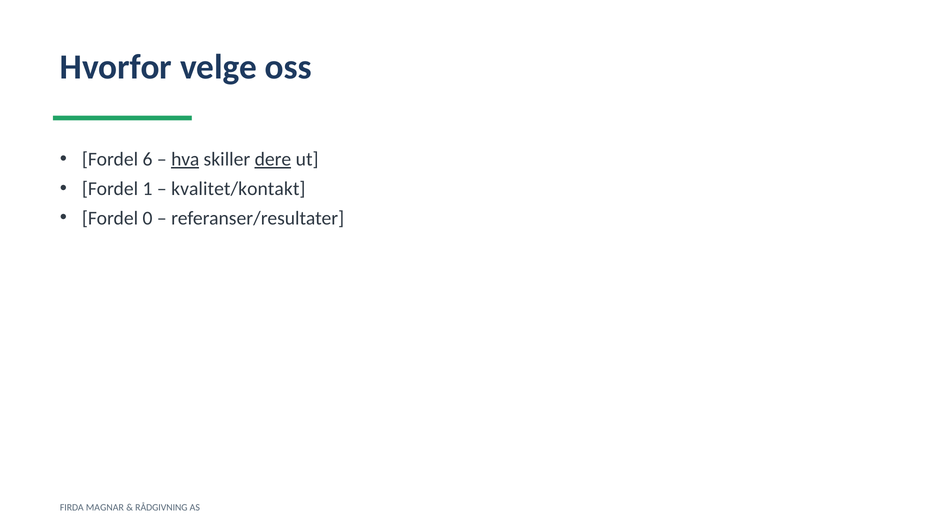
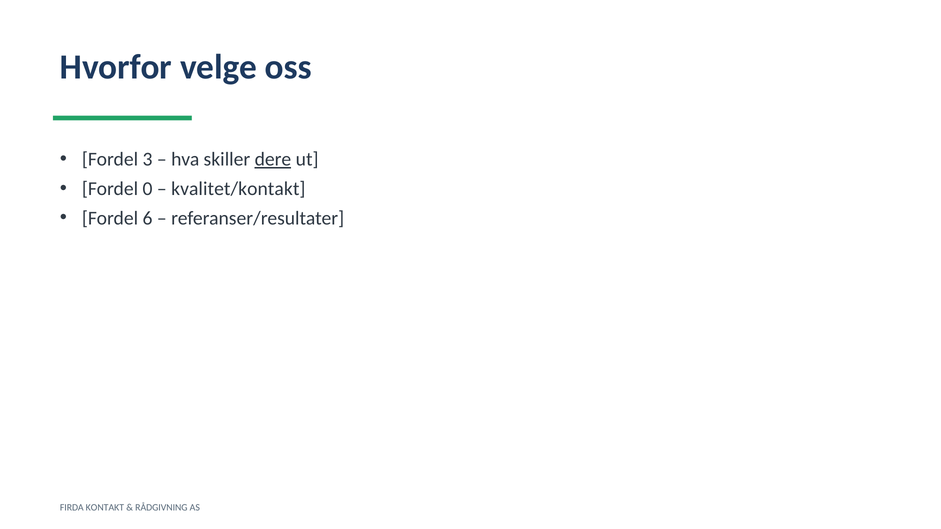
6: 6 -> 3 (148, 159)
hva underline: present -> none (185, 159)
1: 1 -> 0 (148, 189)
0: 0 -> 6 (148, 218)
MAGNAR: MAGNAR -> KONTAKT (105, 508)
